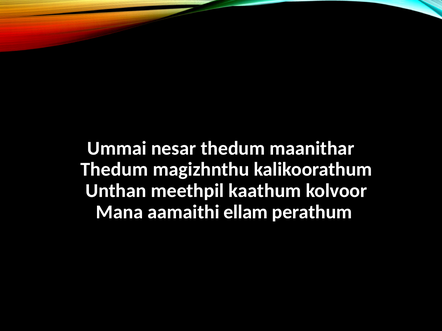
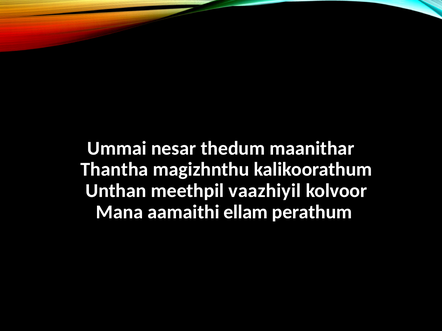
Thedum: Thedum -> Thantha (114, 170)
kaathum: kaathum -> vaazhiyil (265, 191)
